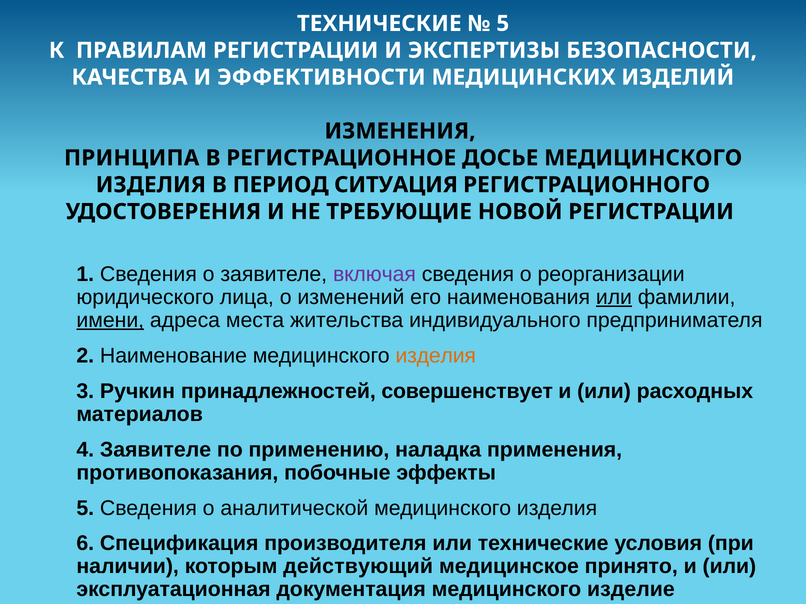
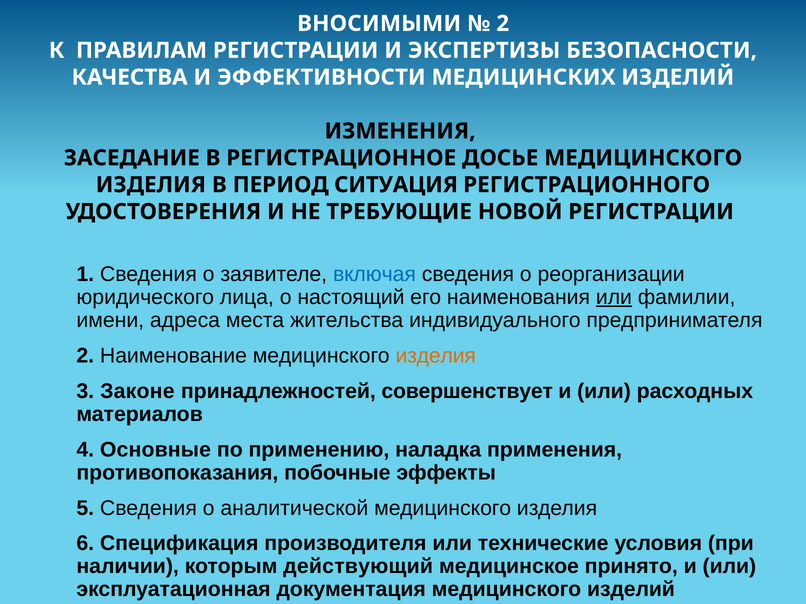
ТЕХНИЧЕСКИЕ: ТЕХНИЧЕСКИЕ -> ВНОСИМЫМИ (379, 24)
5: 5 -> 2 (503, 24)
ПРИНЦИПА: ПРИНЦИПА -> ЗАСЕДАНИЕ (132, 158)
включая colour: purple -> blue (374, 274)
изменений: изменений -> настоящий (351, 297)
имени underline: present -> none (110, 320)
Ручкин: Ручкин -> Законе (137, 391)
4 Заявителе: Заявителе -> Основные (155, 450)
медицинского изделие: изделие -> изделий (631, 590)
